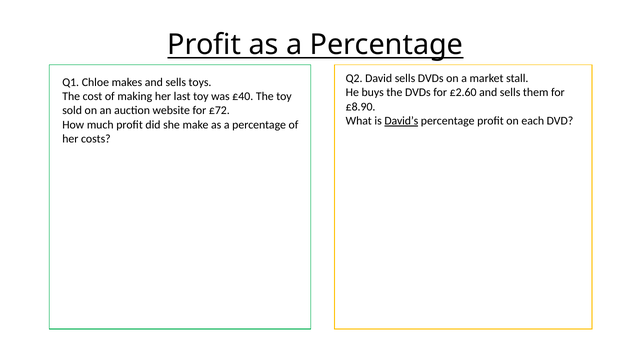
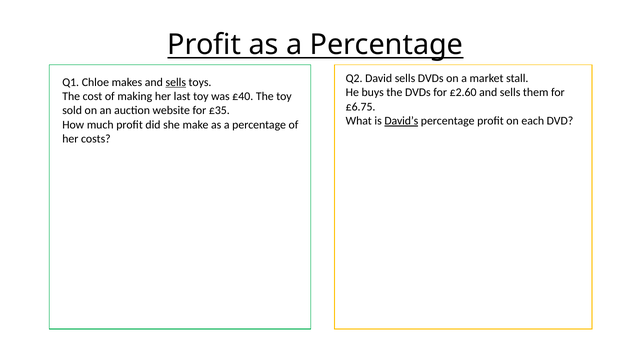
sells underline: none -> present (176, 82)
£8.90: £8.90 -> £6.75 (361, 107)
£72: £72 -> £35 (219, 110)
